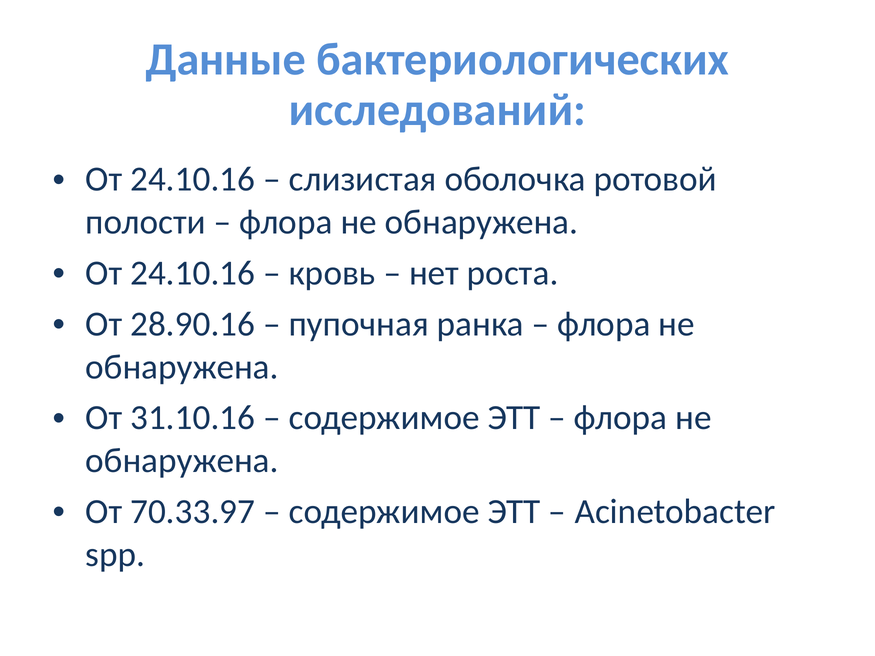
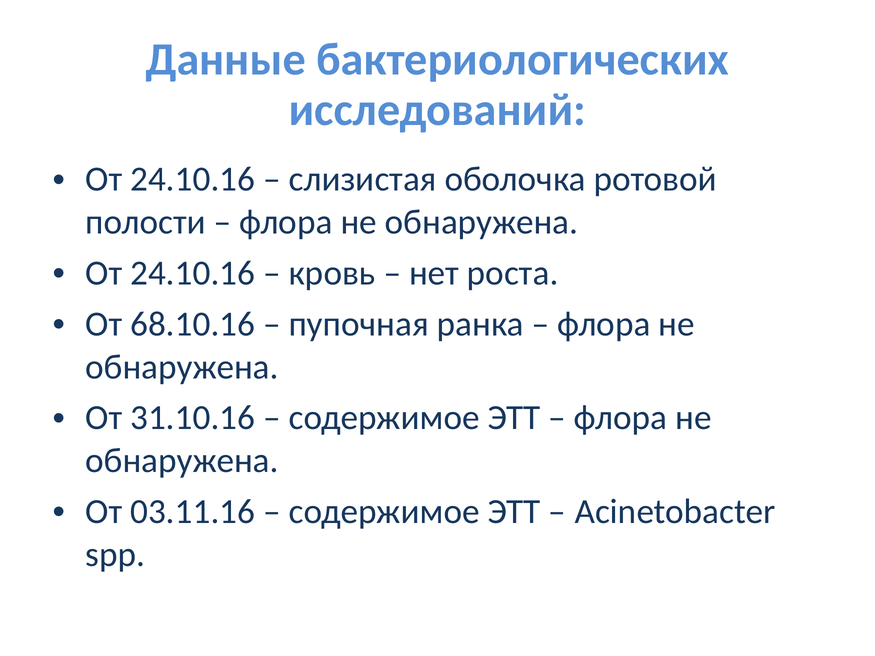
28.90.16: 28.90.16 -> 68.10.16 (193, 324)
70.33.97: 70.33.97 -> 03.11.16 (193, 512)
